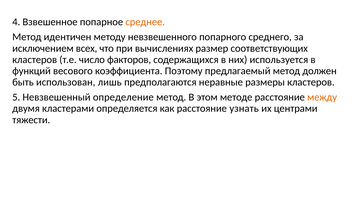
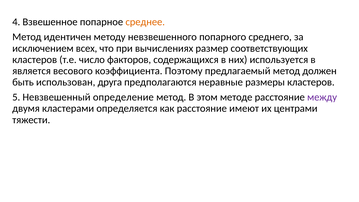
функций: функций -> является (32, 71)
лишь: лишь -> друга (110, 82)
между colour: orange -> purple (322, 97)
узнать: узнать -> имеют (244, 108)
